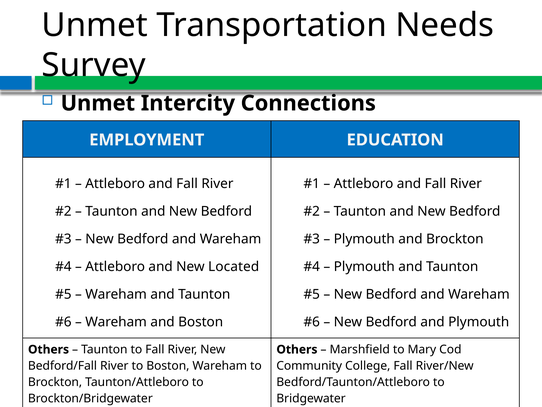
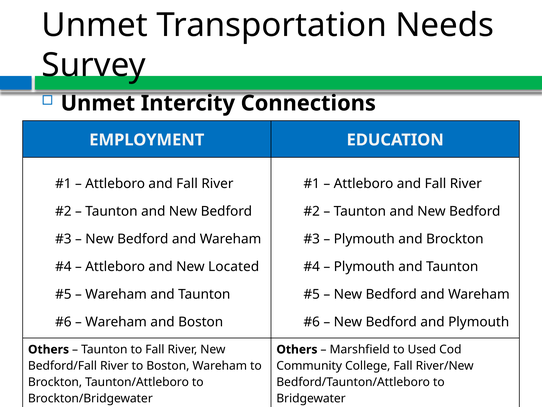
Mary: Mary -> Used (422, 349)
